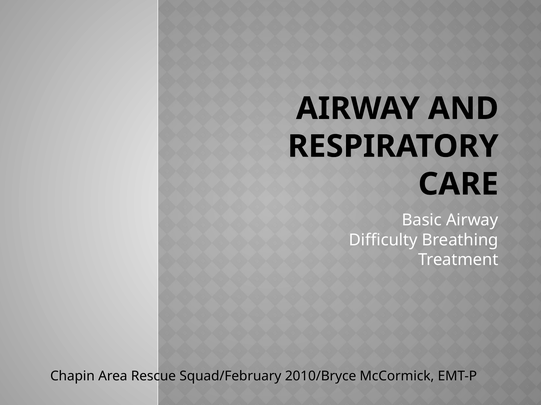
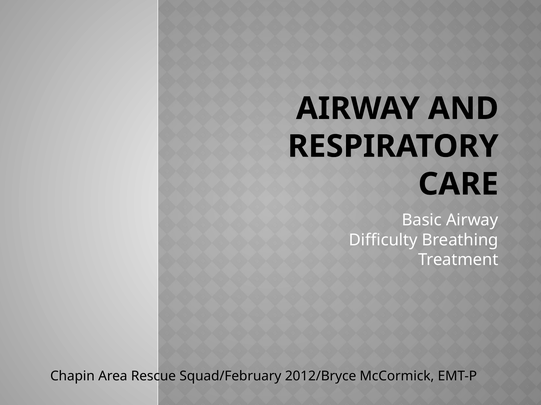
2010/Bryce: 2010/Bryce -> 2012/Bryce (321, 377)
